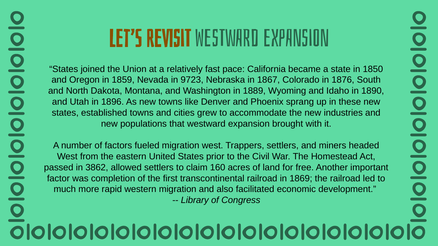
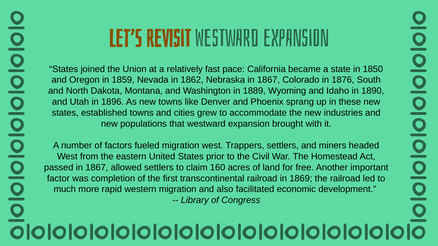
9723: 9723 -> 1862 (192, 80)
passed in 3862: 3862 -> 1867 (97, 168)
